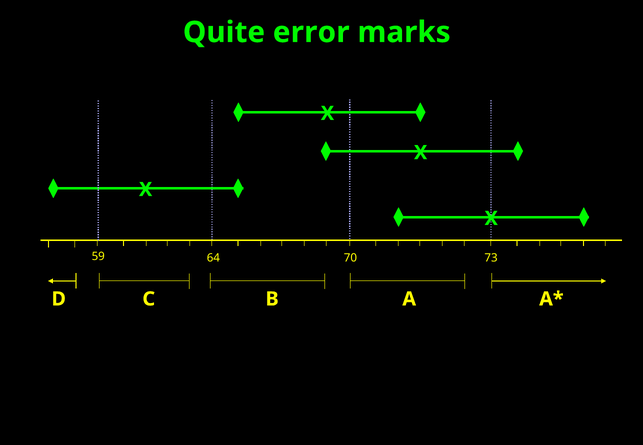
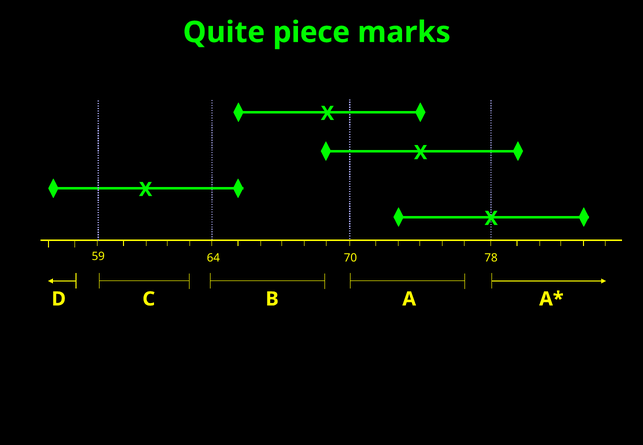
error: error -> piece (311, 32)
73: 73 -> 78 (491, 258)
